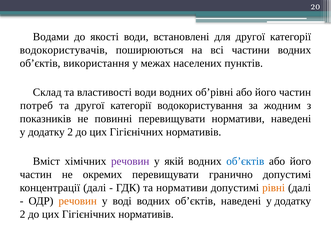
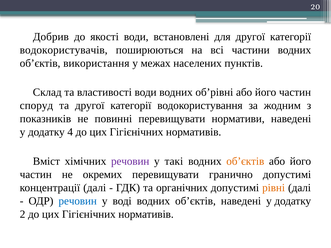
Водами: Водами -> Добрив (51, 37)
потреб: потреб -> споруд (36, 106)
2: 2 -> 4 (70, 132)
якій: якій -> такі (174, 161)
об’єктів colour: blue -> orange (245, 161)
та нормативи: нормативи -> органічних (182, 188)
речовин colour: orange -> blue (78, 201)
